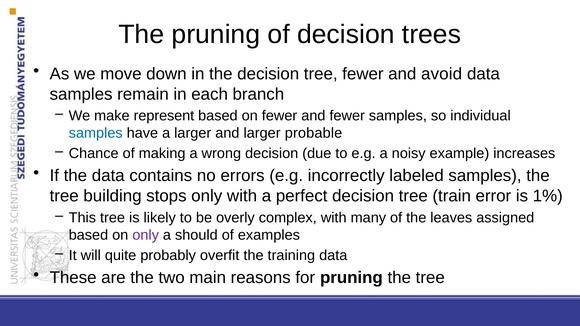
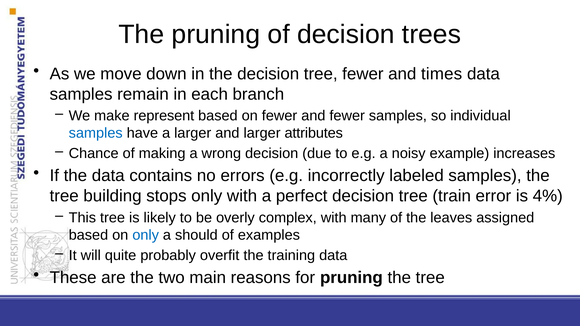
avoid: avoid -> times (442, 74)
probable: probable -> attributes (314, 133)
1%: 1% -> 4% (548, 196)
only colour: purple -> blue (146, 235)
